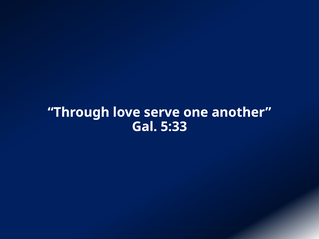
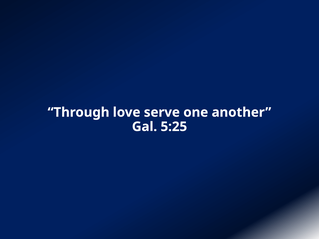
5:33: 5:33 -> 5:25 (174, 127)
